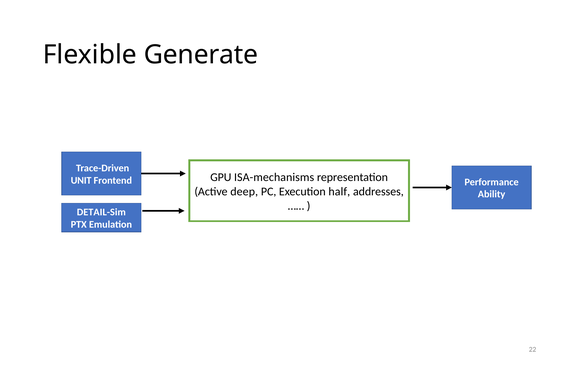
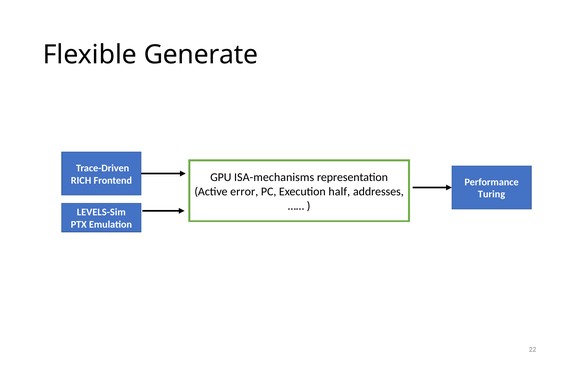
UNIT: UNIT -> RICH (81, 180)
deep: deep -> error (244, 191)
Ability: Ability -> Turing (492, 194)
DETAIL-Sim: DETAIL-Sim -> LEVELS-Sim (101, 212)
